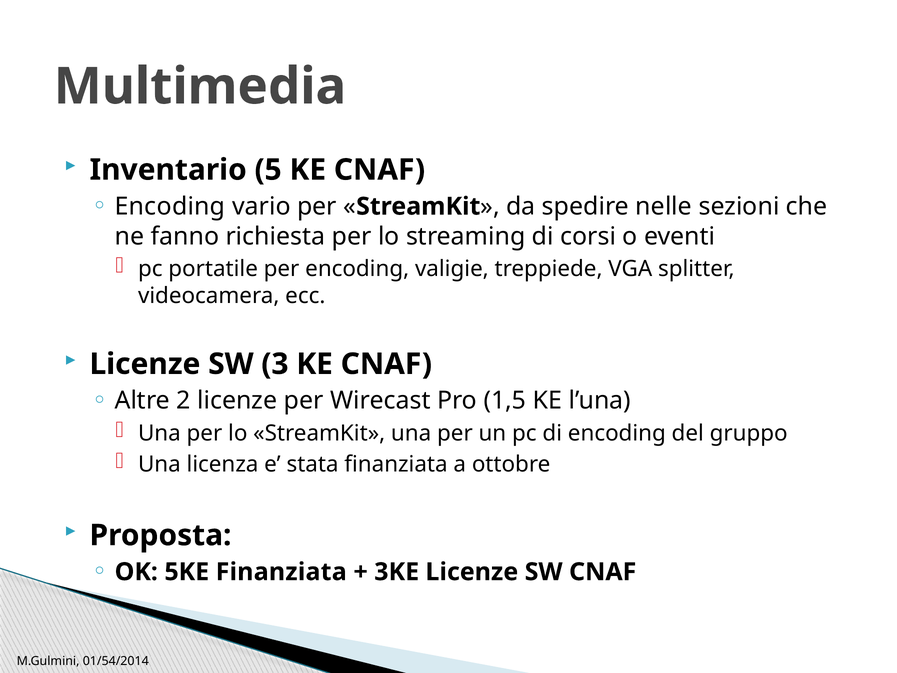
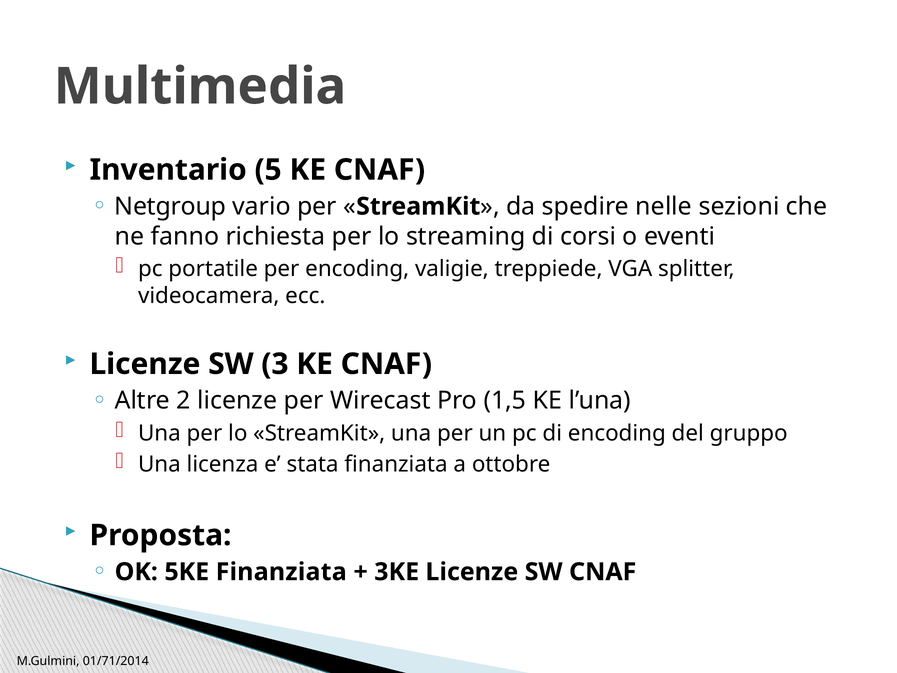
Encoding: Encoding -> Netgroup (170, 206)
01/54/2014: 01/54/2014 -> 01/71/2014 (116, 661)
